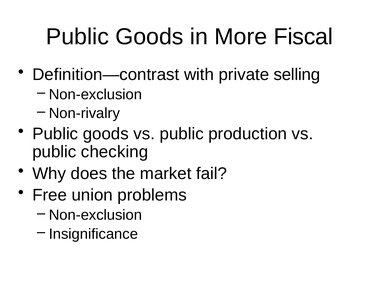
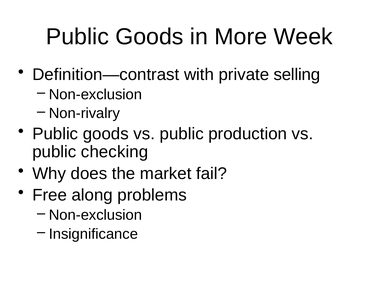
Fiscal: Fiscal -> Week (303, 37)
union: union -> along (92, 195)
